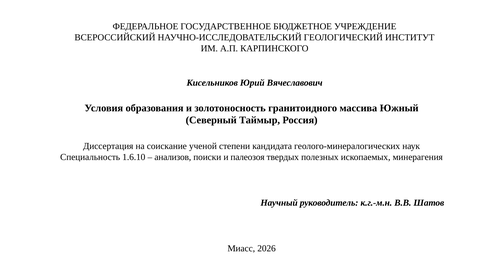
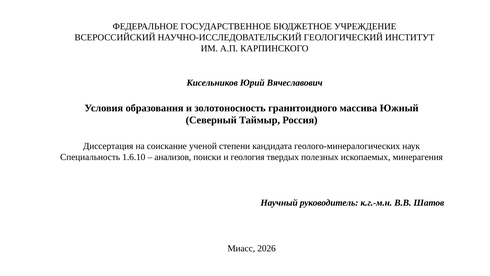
палеозоя: палеозоя -> геология (248, 157)
